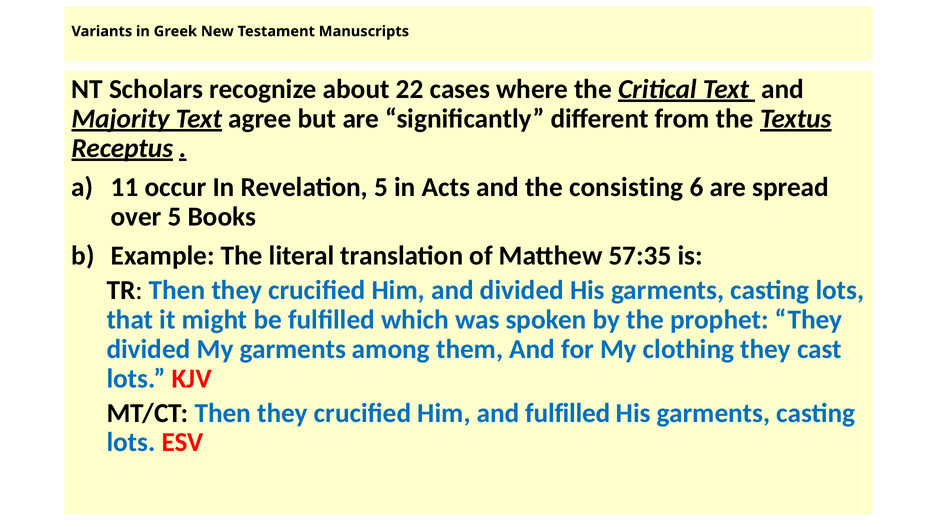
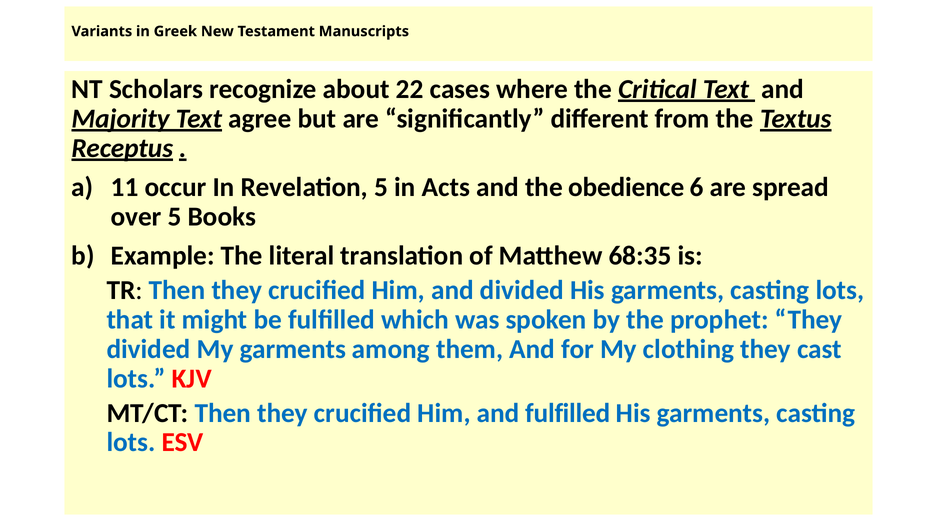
consisting: consisting -> obedience (626, 187)
57:35: 57:35 -> 68:35 (640, 256)
